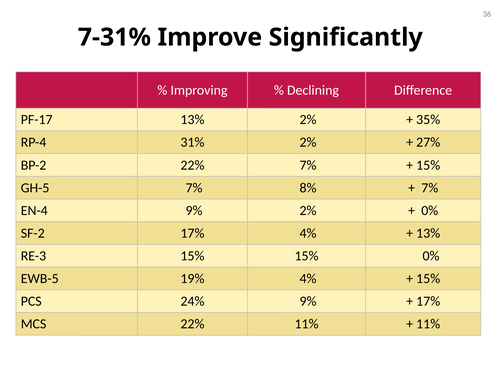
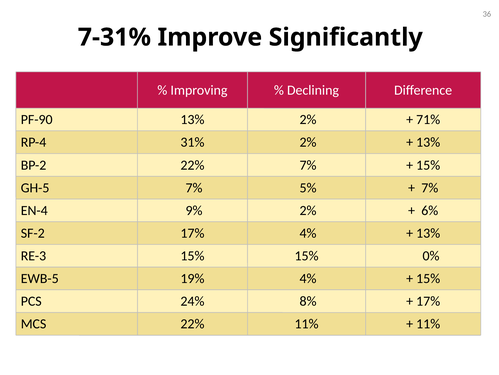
PF-17: PF-17 -> PF-90 (37, 119)
35%: 35% -> 71% (428, 119)
27%: 27% -> 13% (428, 142)
8%: 8% -> 5% (308, 187)
0%: 0% -> 6% (430, 210)
24% 9%: 9% -> 8% (308, 301)
